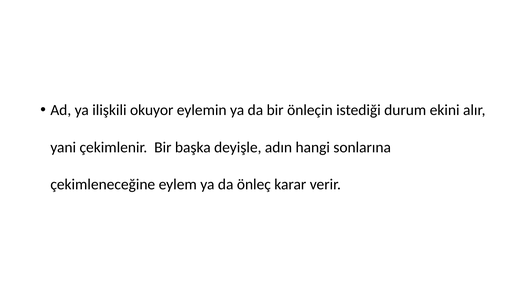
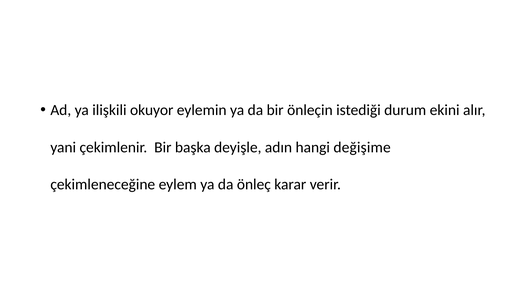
sonlarına: sonlarına -> değişime (362, 147)
